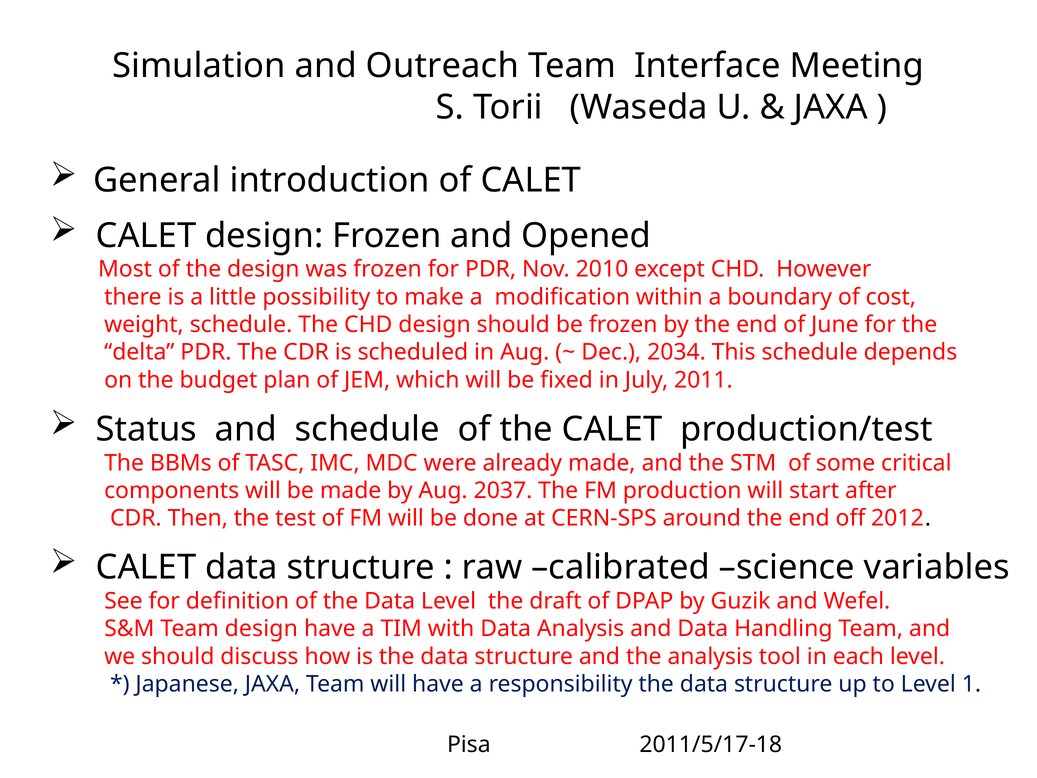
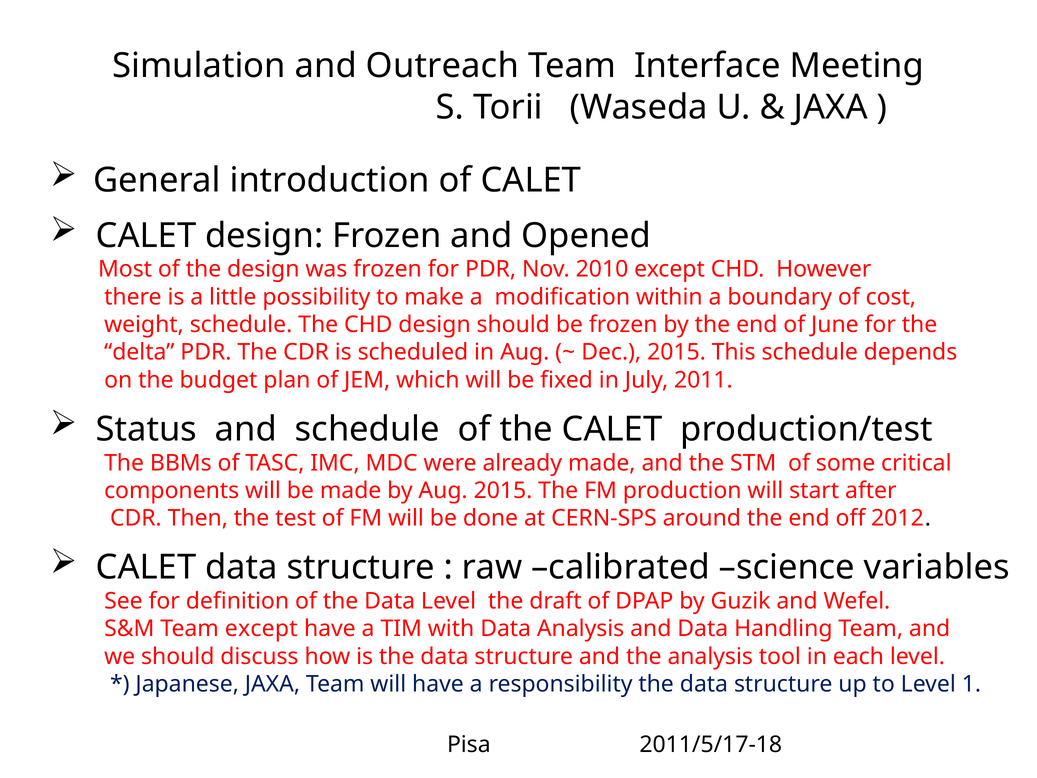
Dec 2034: 2034 -> 2015 (676, 352)
Aug 2037: 2037 -> 2015 (503, 490)
Team design: design -> except (261, 629)
